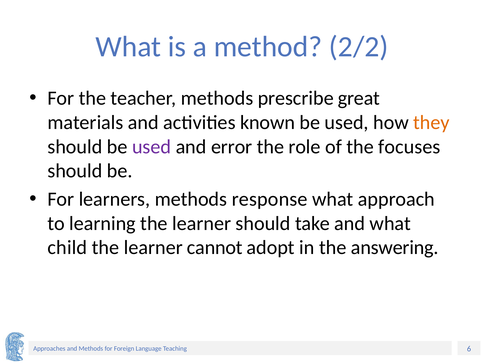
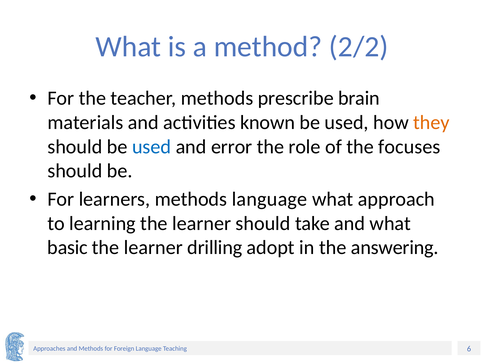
great: great -> brain (359, 98)
used colour: purple -> blue (152, 147)
methods response: response -> language (270, 199)
child: child -> basic (68, 248)
cannot: cannot -> drilling (215, 248)
